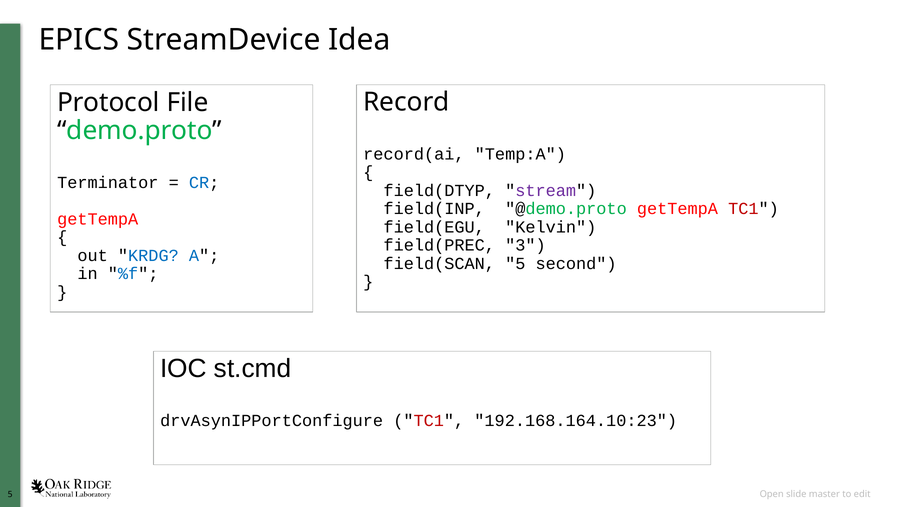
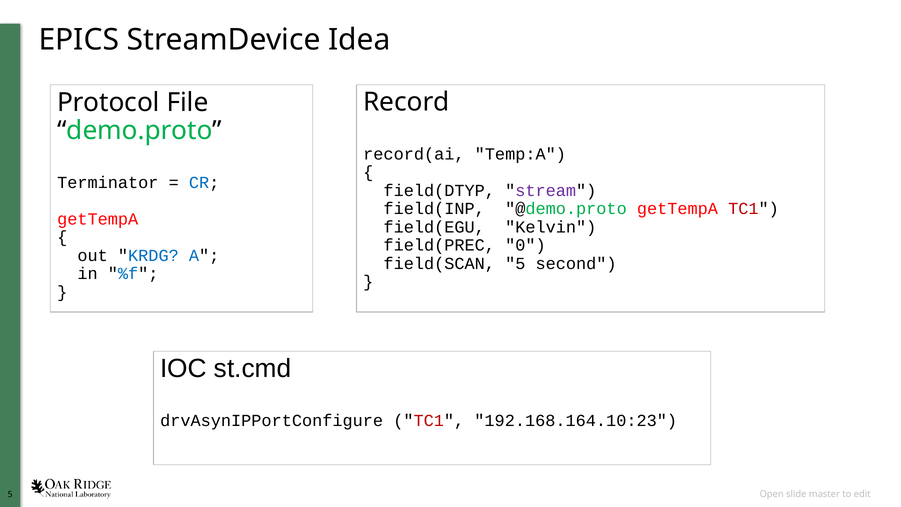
3: 3 -> 0 (525, 245)
